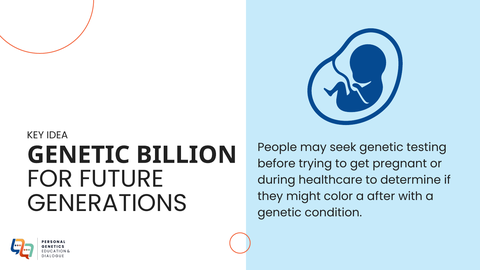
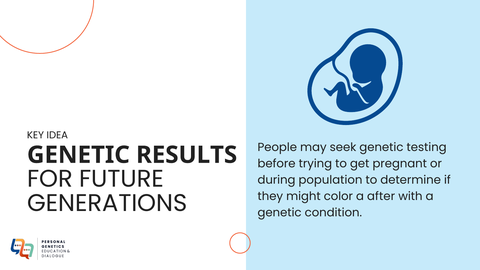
BILLION: BILLION -> RESULTS (187, 155)
healthcare: healthcare -> population (330, 180)
